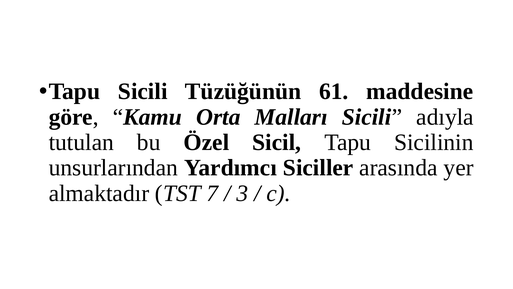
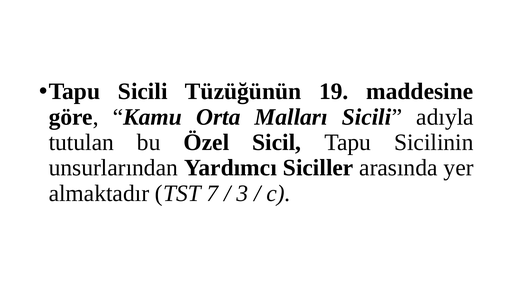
61: 61 -> 19 (334, 91)
